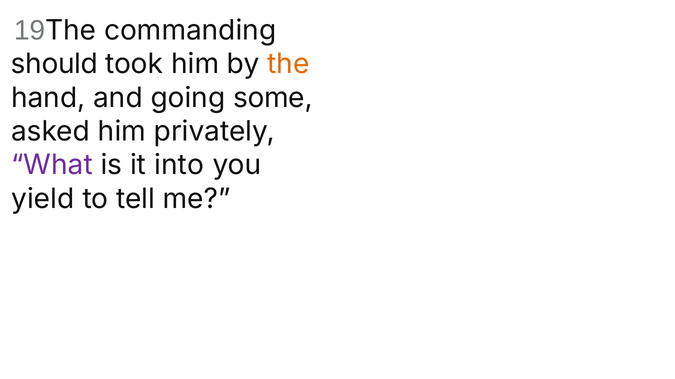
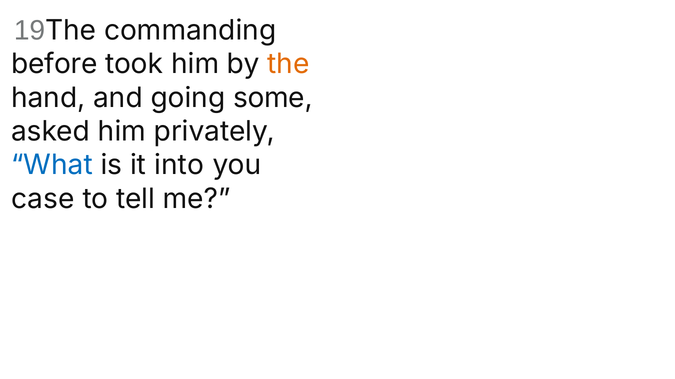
should: should -> before (54, 64)
What colour: purple -> blue (52, 166)
yield: yield -> case (43, 199)
